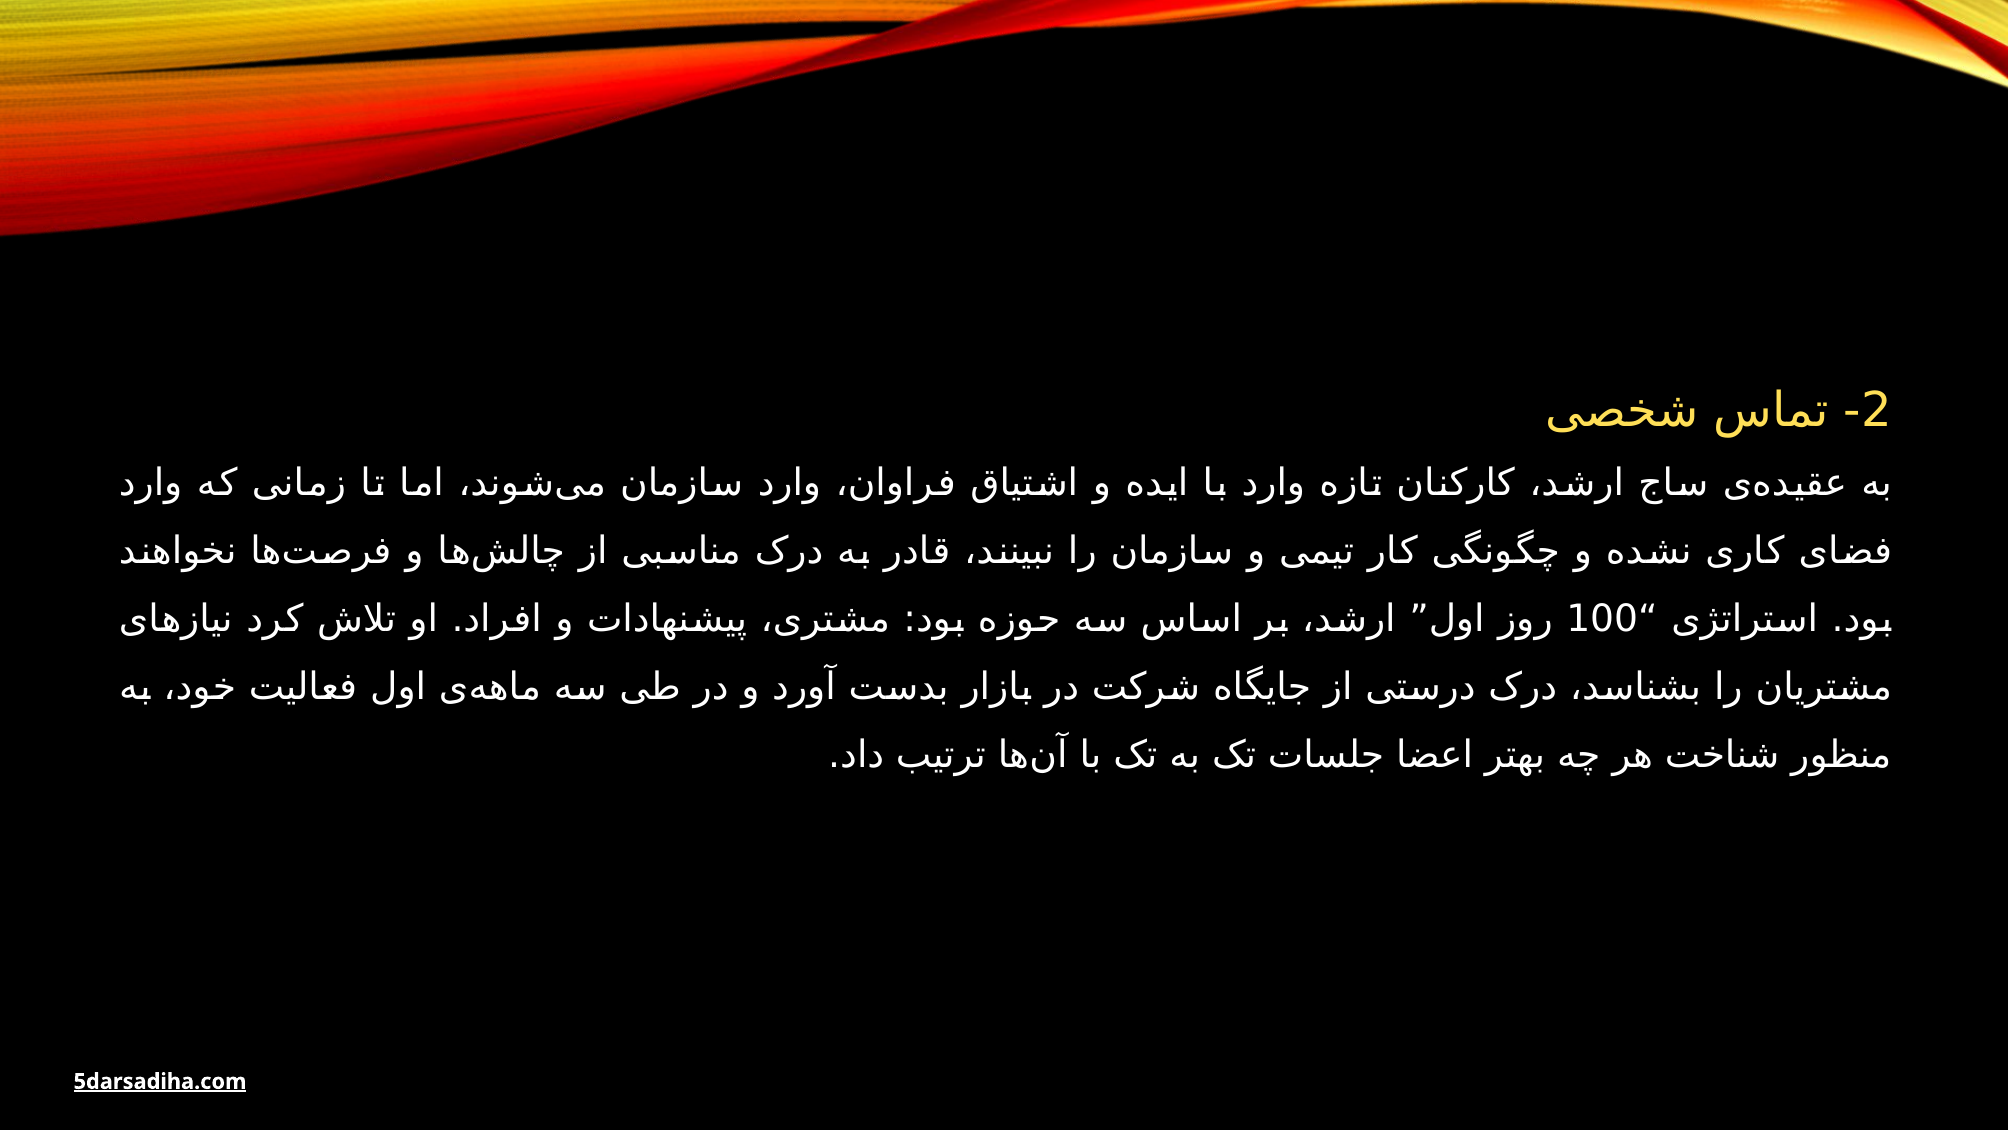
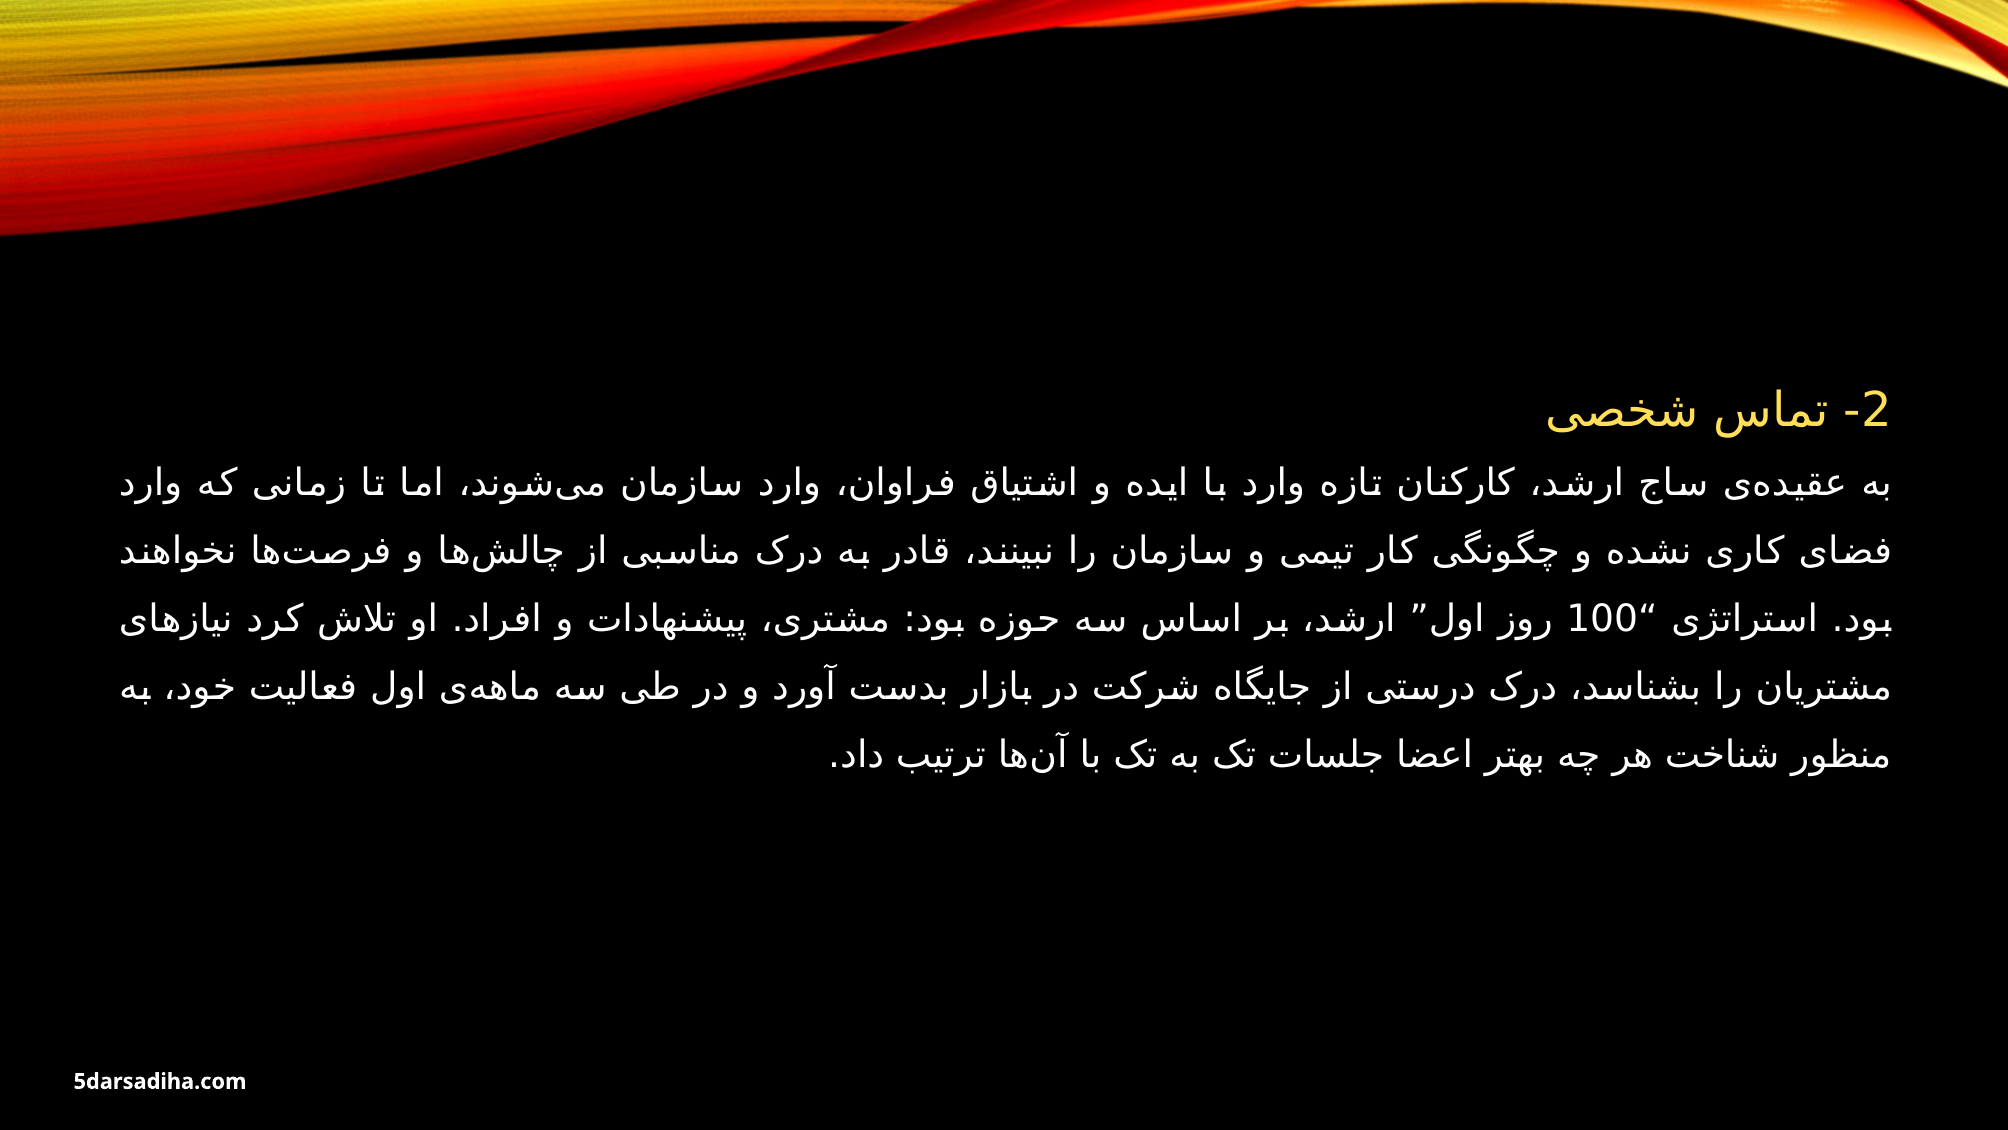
5darsadiha.com underline: present -> none (160, 1081)
